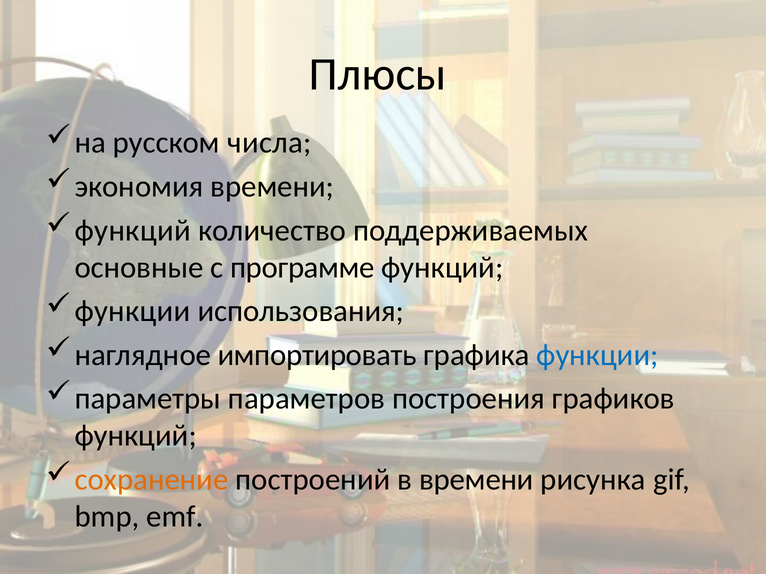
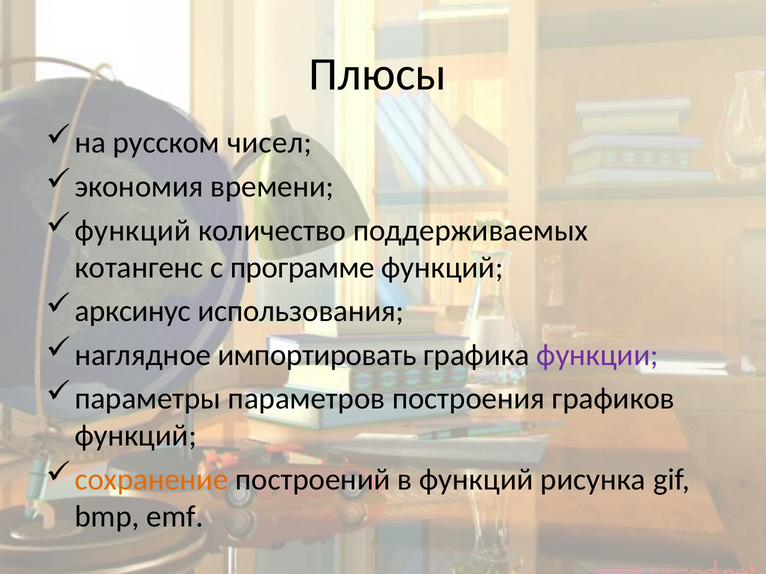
числа: числа -> чисел (270, 143)
основные: основные -> котангенс (139, 268)
функции: функции -> арксинус (133, 311)
функции colour: blue -> purple (597, 355)
в времени: времени -> функций (476, 480)
